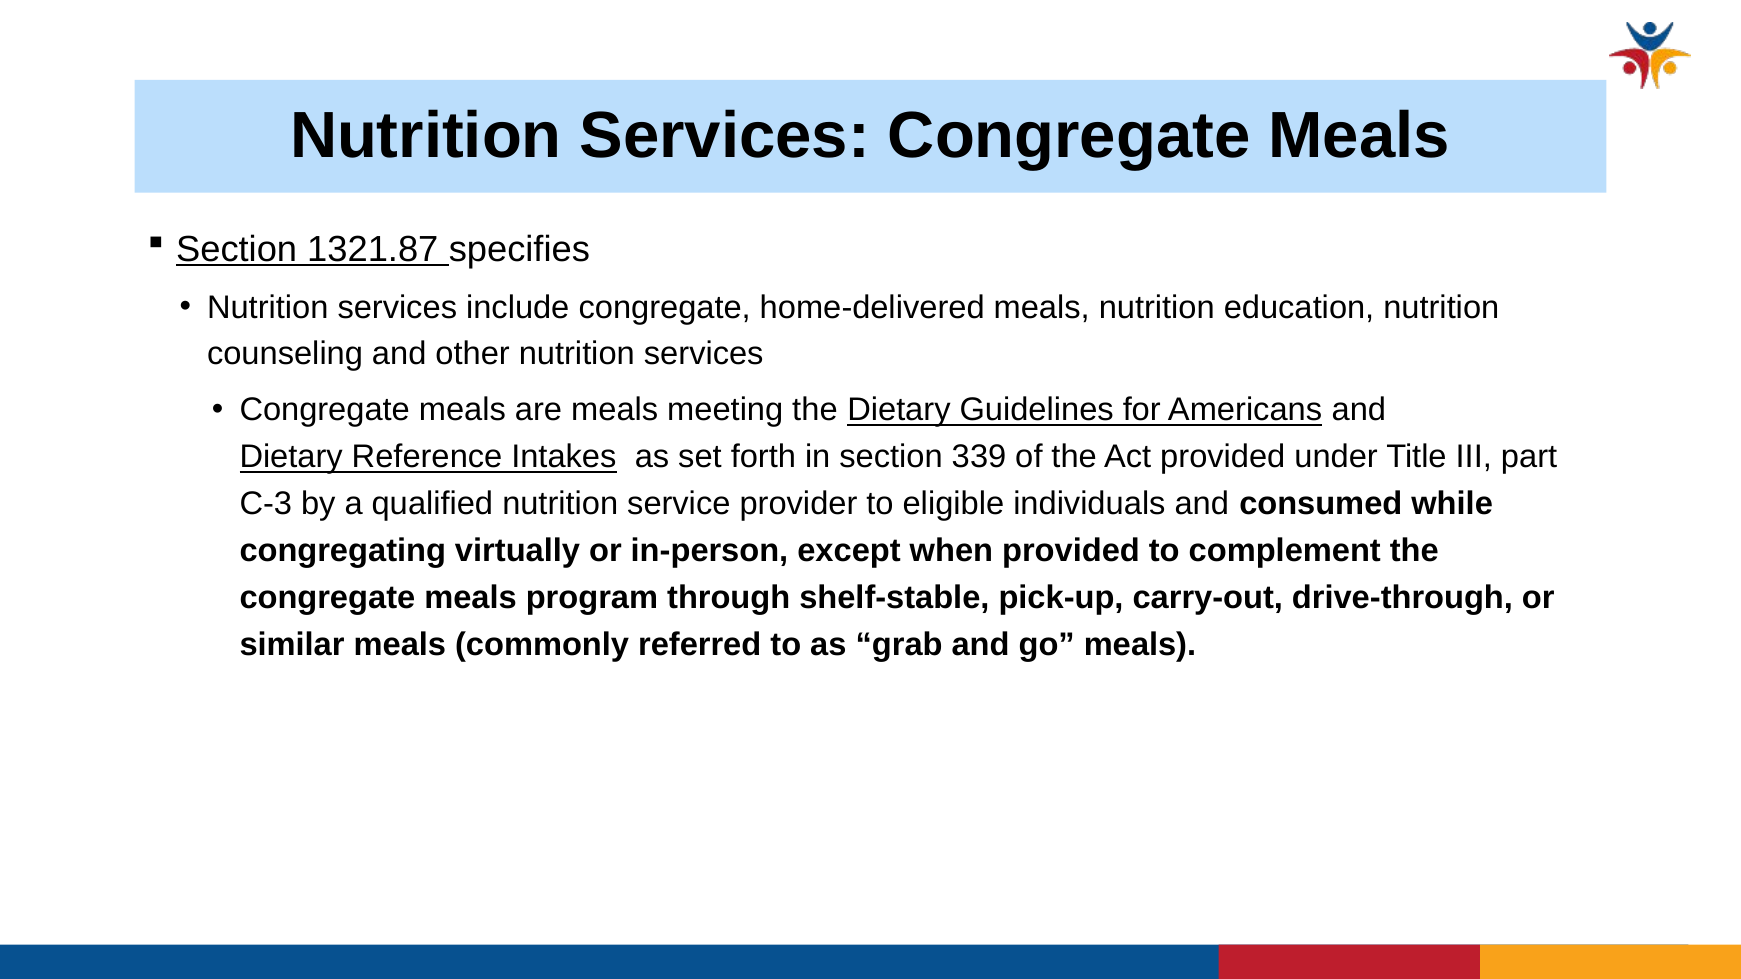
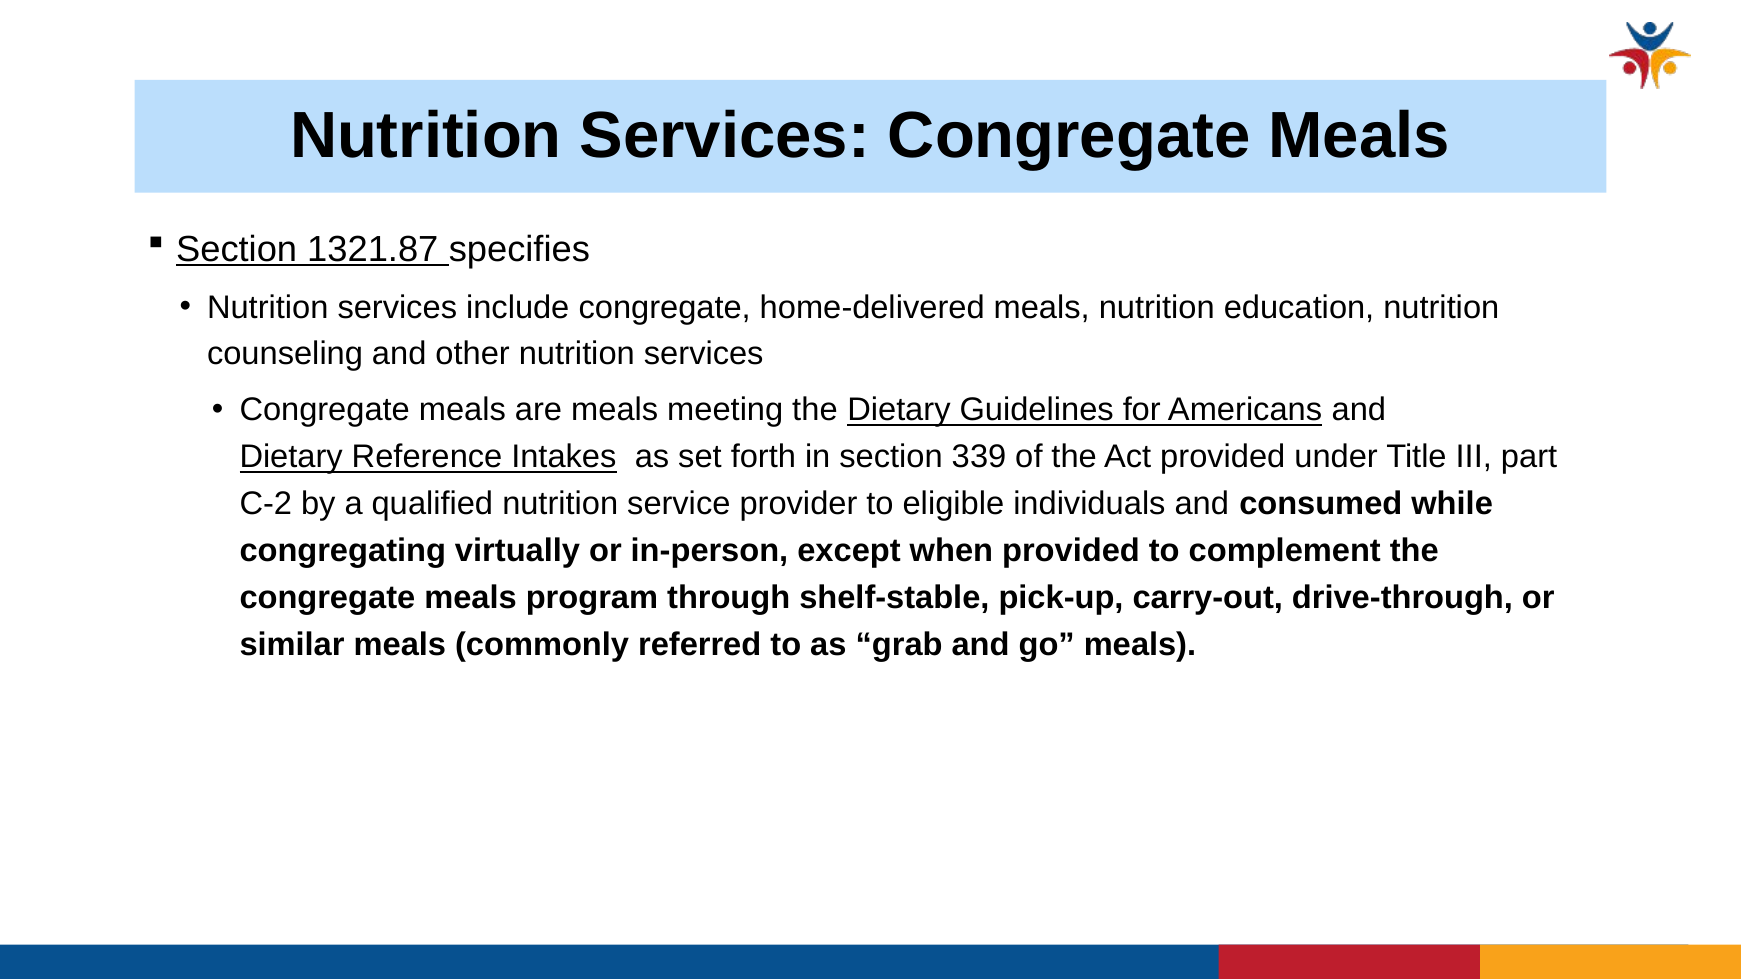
C-3: C-3 -> C-2 (266, 504)
